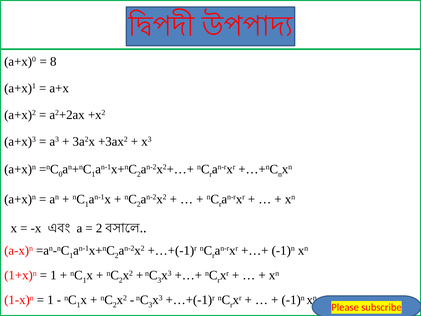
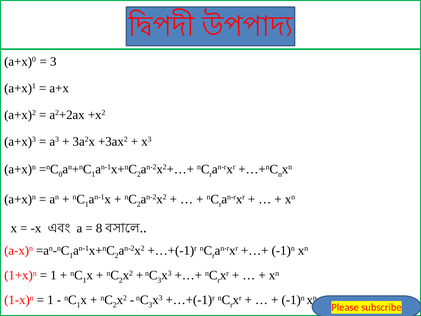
8: 8 -> 3 (53, 61)
2: 2 -> 8 (99, 228)
